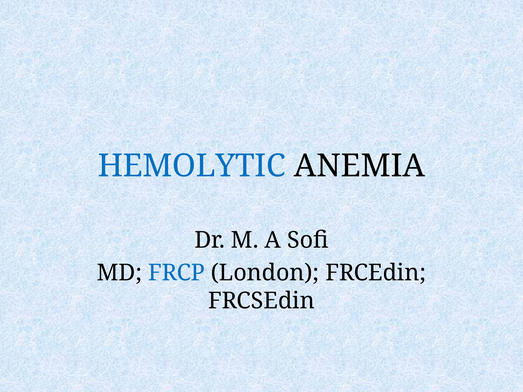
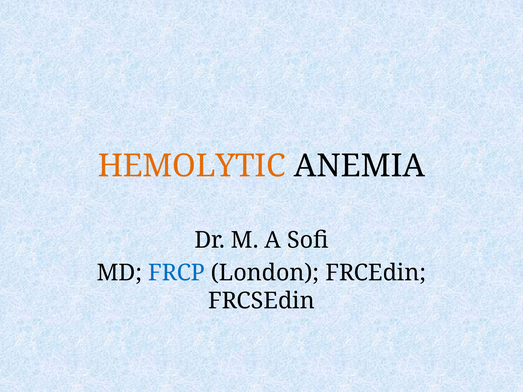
HEMOLYTIC colour: blue -> orange (192, 166)
